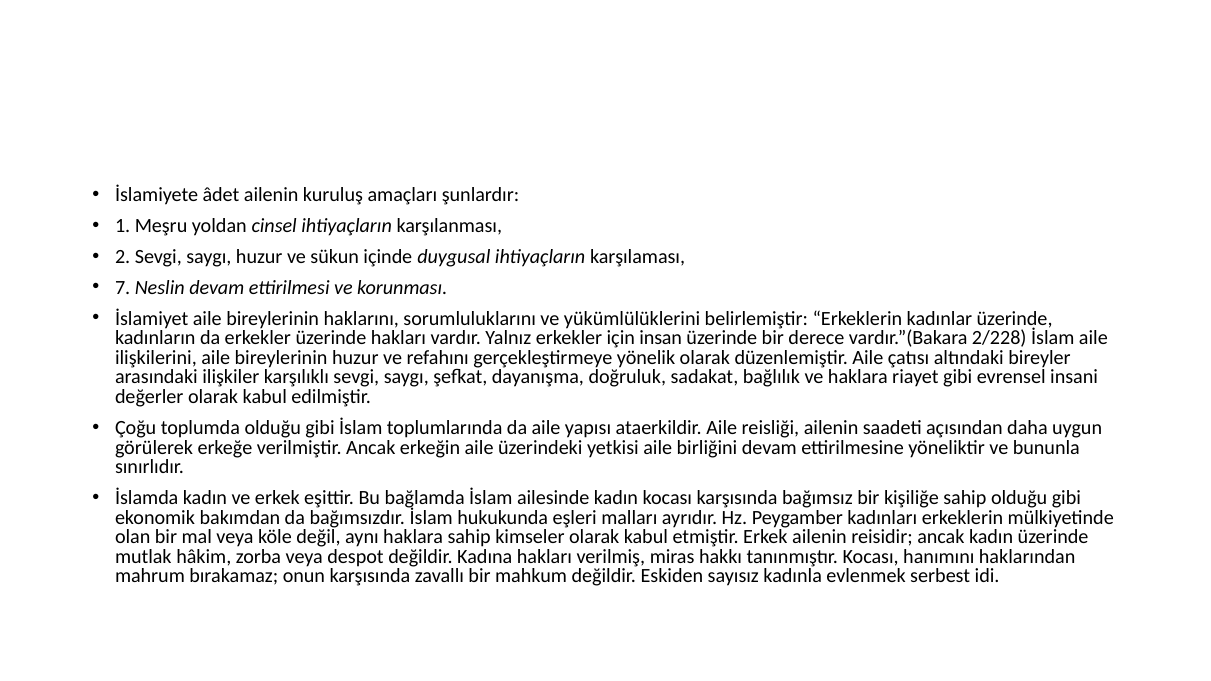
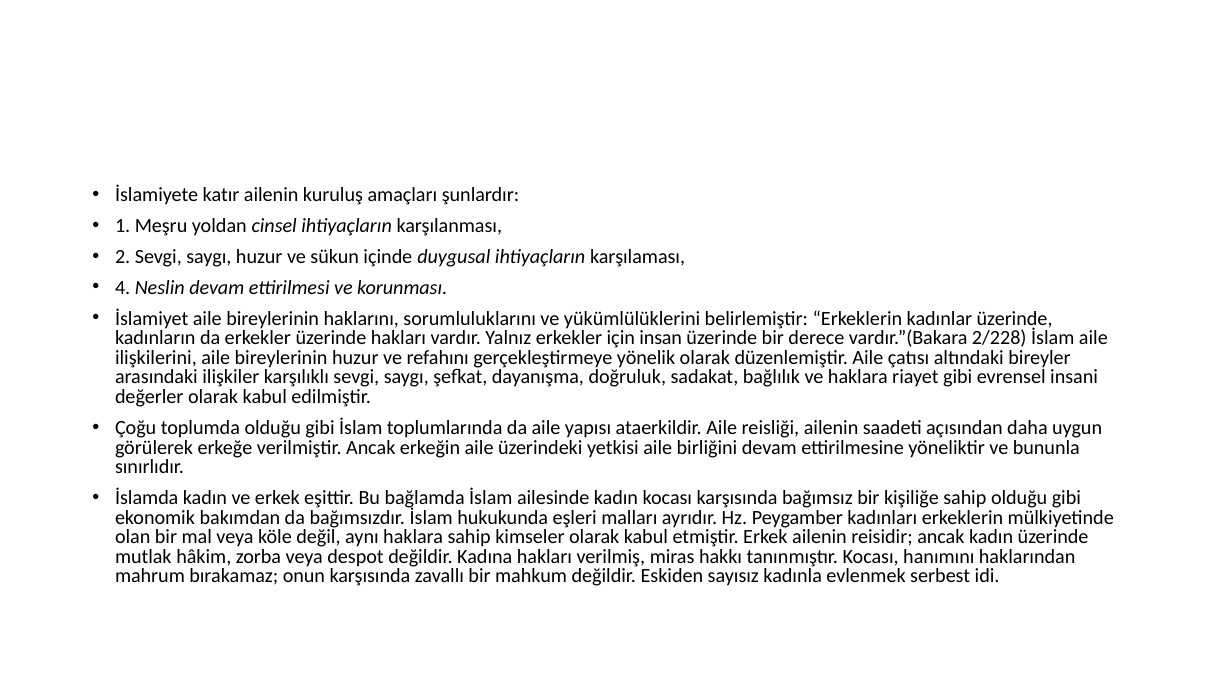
âdet: âdet -> katır (221, 195)
7: 7 -> 4 (123, 288)
